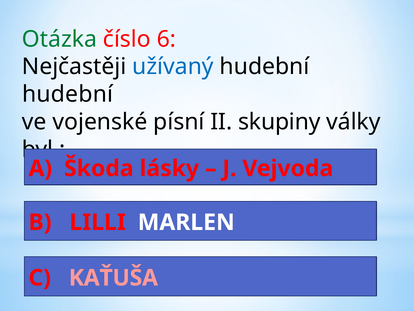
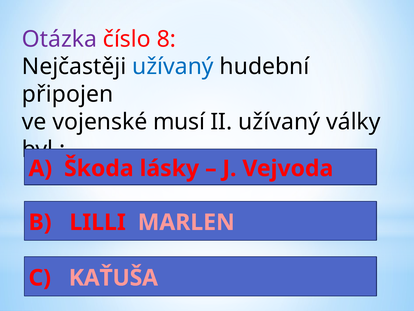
Otázka colour: green -> purple (60, 39)
6: 6 -> 8 (166, 39)
hudební: hudební -> připojen (68, 94)
písní: písní -> musí (179, 122)
II skupiny: skupiny -> užívaný (279, 122)
MARLEN colour: white -> pink (186, 222)
